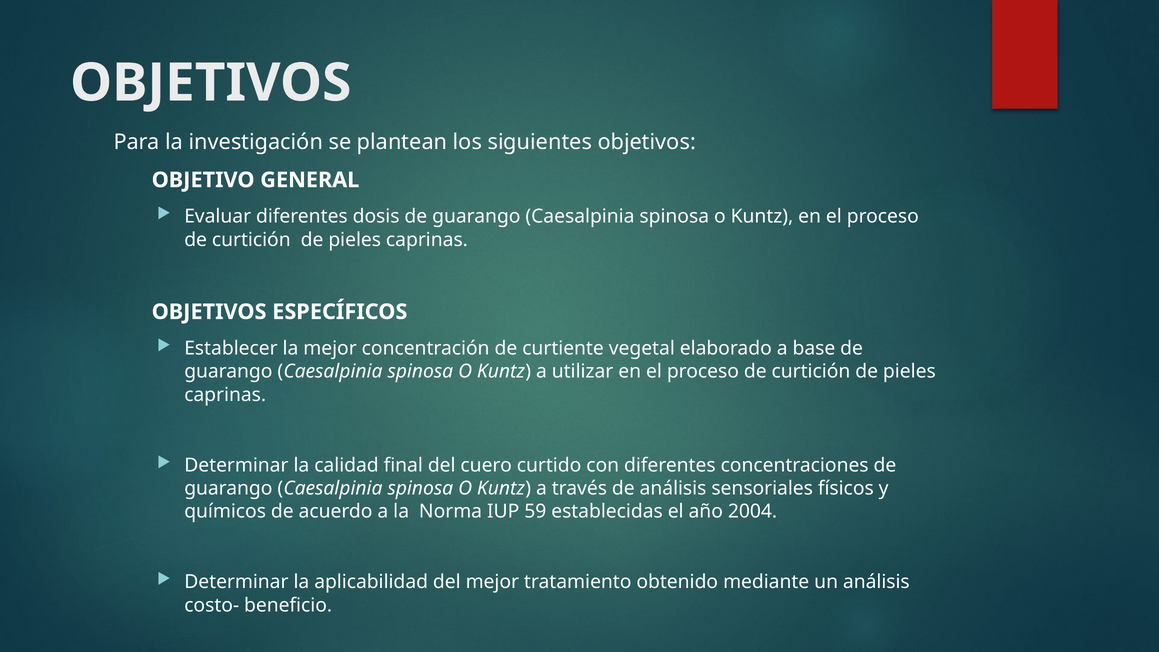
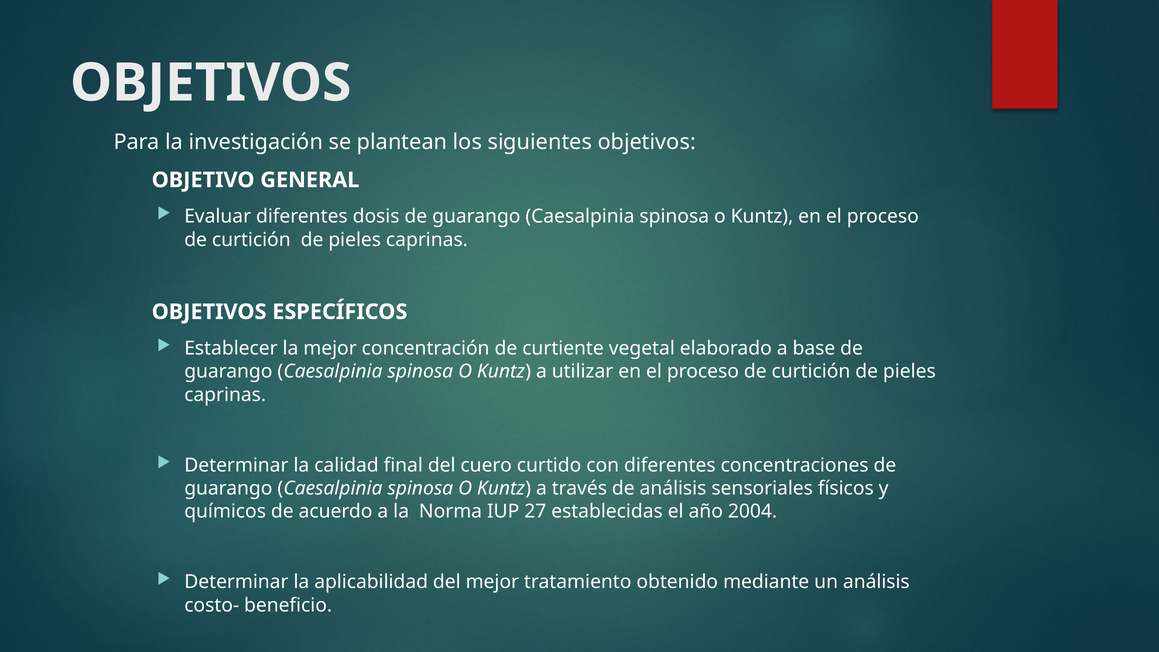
59: 59 -> 27 (535, 512)
